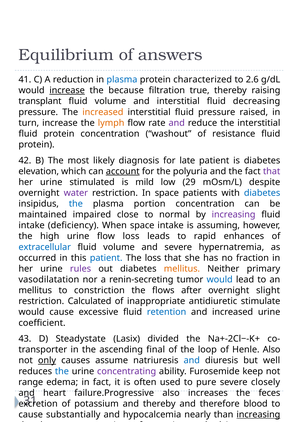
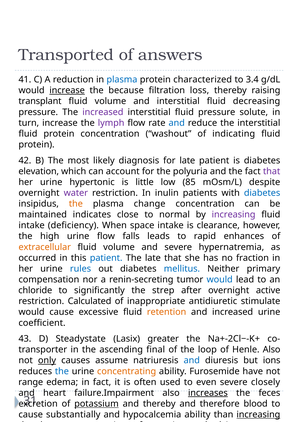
Equilibrium: Equilibrium -> Transported (66, 55)
2.6: 2.6 -> 3.4 (252, 80)
true: true -> loss (200, 91)
increased colour: orange -> purple (103, 112)
raised: raised -> solute (254, 112)
lymph colour: orange -> purple (111, 123)
and colour: purple -> blue (177, 123)
resistance: resistance -> indicating (234, 134)
account underline: present -> none (123, 172)
stimulated: stimulated -> hypertonic (92, 182)
mild: mild -> little (145, 182)
29: 29 -> 85 (189, 182)
In space: space -> inulin (167, 193)
the colour: blue -> orange (76, 204)
portion: portion -> change (150, 204)
impaired: impaired -> indicates (92, 215)
assuming: assuming -> clearance (218, 226)
flow loss: loss -> falls (131, 237)
extracellular colour: blue -> orange (45, 248)
The loss: loss -> late (153, 258)
rules colour: purple -> blue (81, 269)
mellitus colour: orange -> blue (182, 269)
vasodilatation: vasodilatation -> compensation (49, 280)
mellitus: mellitus -> chloride (35, 291)
constriction: constriction -> significantly (99, 291)
flows: flows -> strep (163, 291)
slight: slight -> active (268, 291)
retention colour: blue -> orange (167, 313)
divided: divided -> greater (163, 339)
well: well -> ions (272, 361)
concentrating colour: purple -> orange (127, 372)
keep: keep -> have (253, 372)
pure: pure -> even (206, 383)
failure.Progressive: failure.Progressive -> failure.Impairment (114, 394)
increases underline: none -> present (208, 394)
potassium underline: none -> present (97, 405)
hypocalcemia nearly: nearly -> ability (197, 415)
